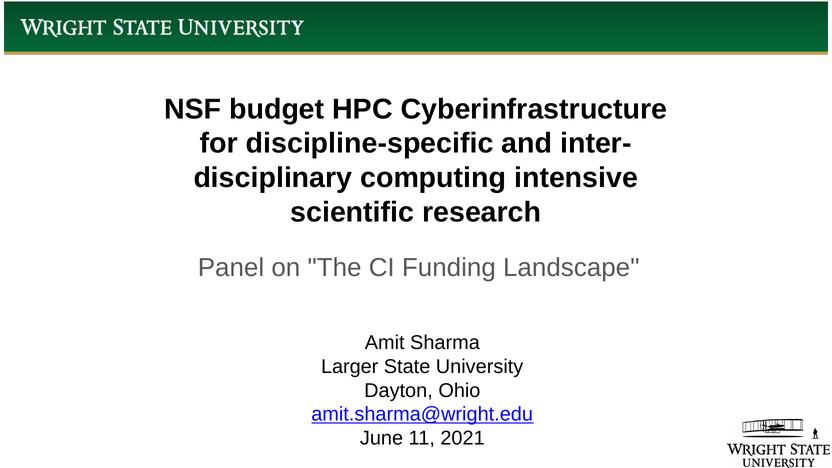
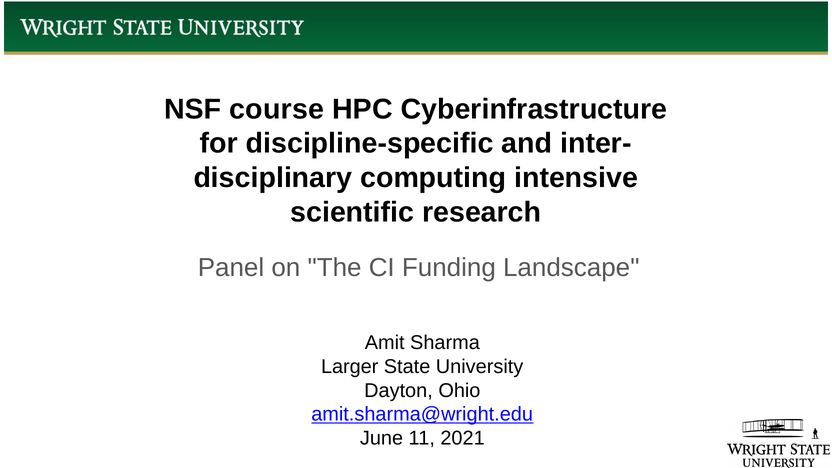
budget: budget -> course (277, 109)
